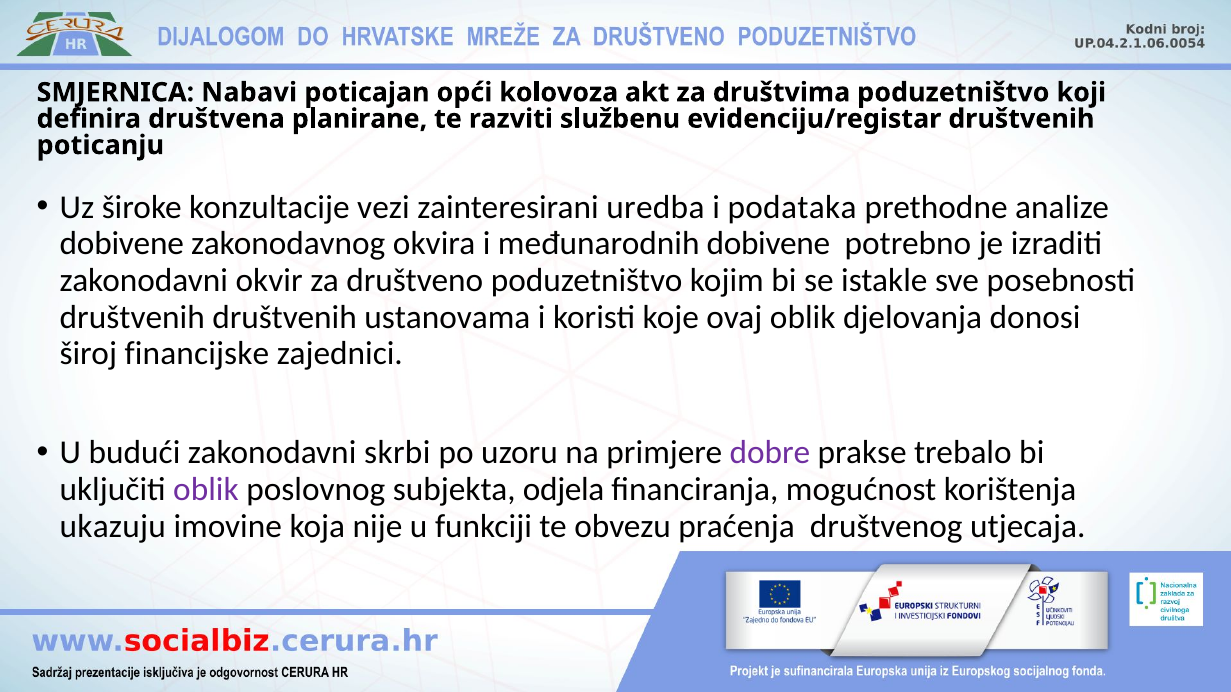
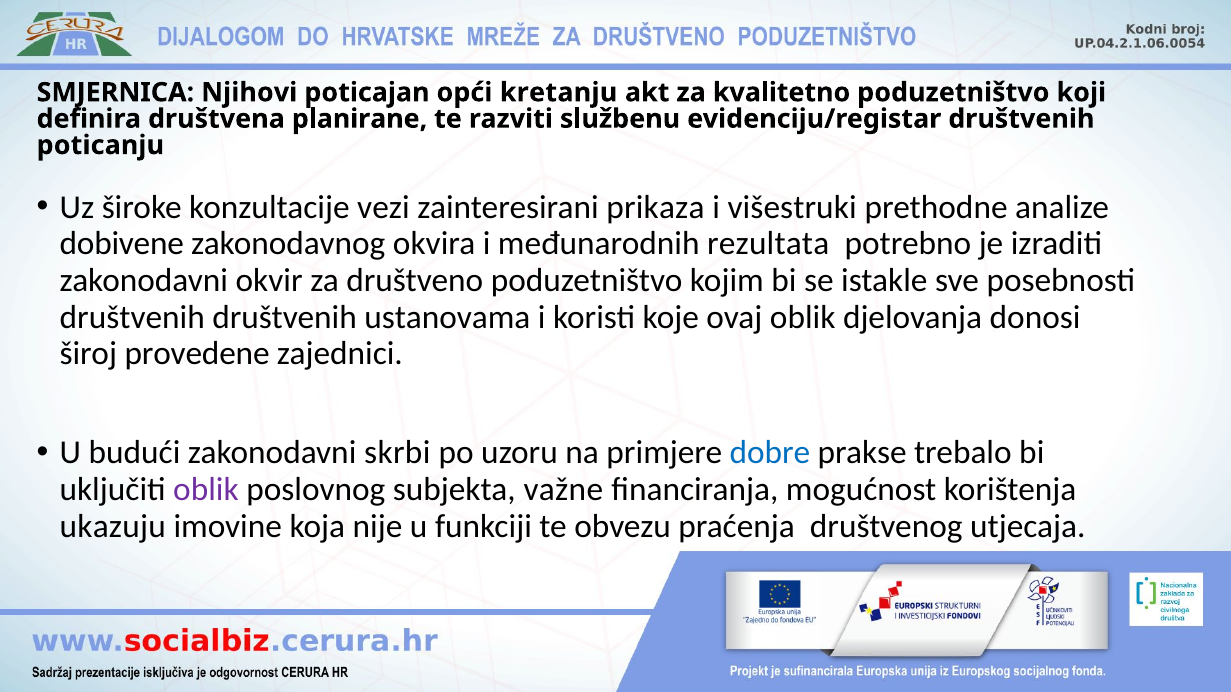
Nabavi: Nabavi -> Njihovi (249, 93)
kolovoza: kolovoza -> kretanju (559, 93)
društvima: društvima -> kvalitetno (782, 93)
uredba: uredba -> prikaza (655, 207)
podataka: podataka -> višestruki (792, 207)
međunarodnih dobivene: dobivene -> rezultata (768, 244)
financijske: financijske -> provedene (197, 354)
dobre colour: purple -> blue (770, 453)
odjela: odjela -> važne (563, 490)
